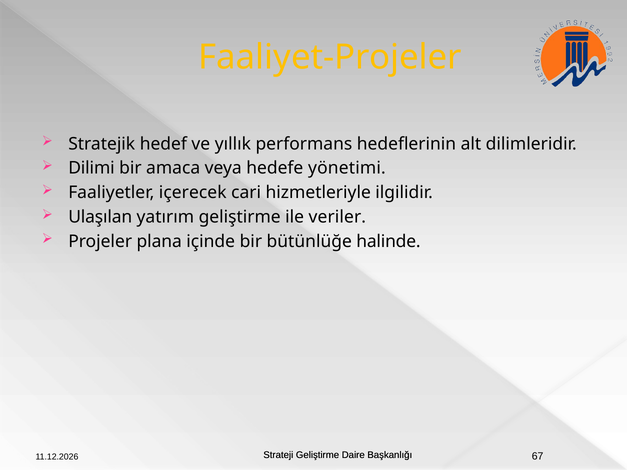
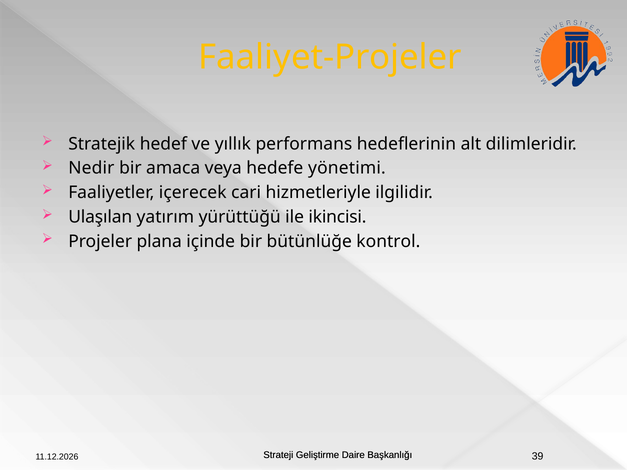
Dilimi: Dilimi -> Nedir (91, 168)
yatırım geliştirme: geliştirme -> yürüttüğü (240, 217)
veriler: veriler -> ikincisi (337, 217)
halinde: halinde -> kontrol (388, 242)
67: 67 -> 39 (538, 456)
